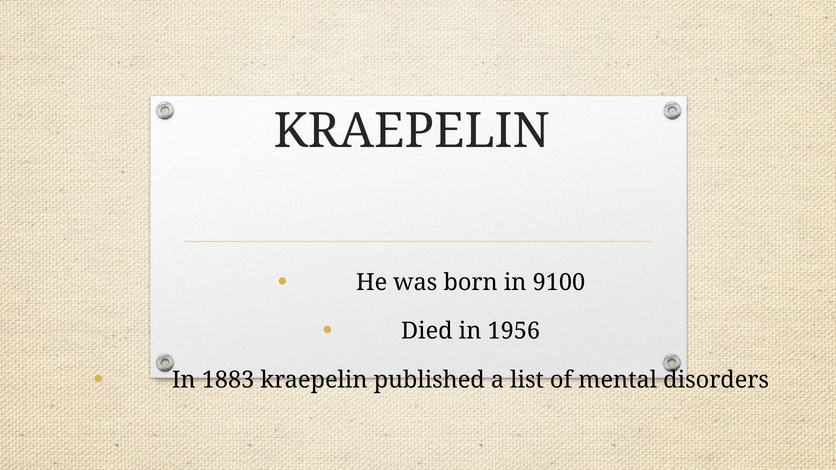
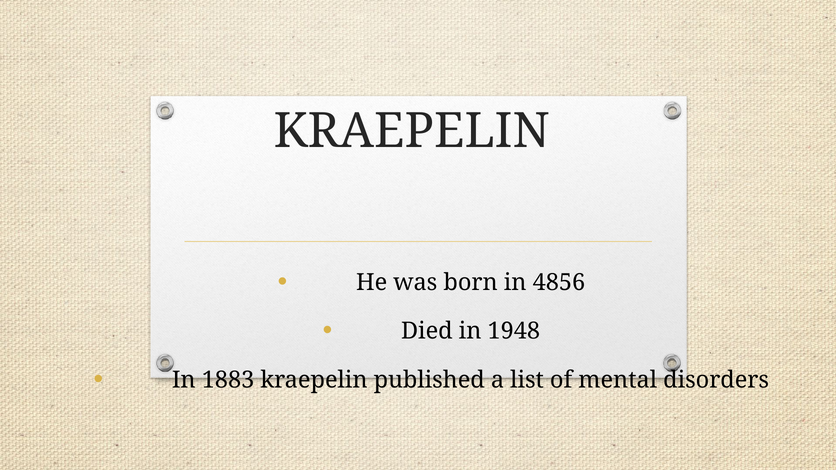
9100: 9100 -> 4856 (559, 282)
1956: 1956 -> 1948 (514, 331)
